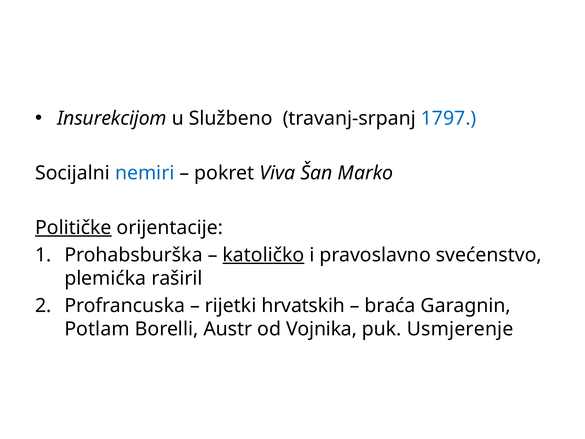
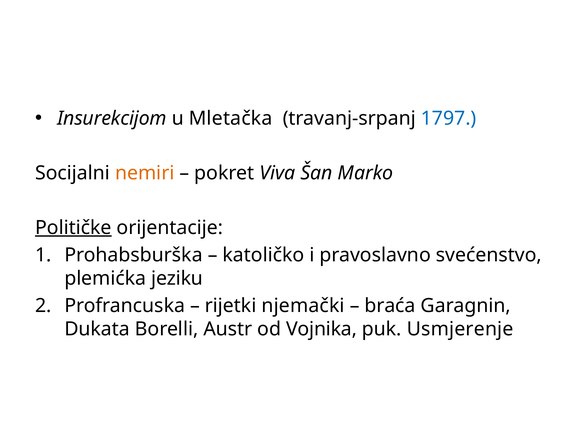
Službeno: Službeno -> Mletačka (231, 118)
nemiri colour: blue -> orange (145, 173)
katoličko underline: present -> none (263, 255)
raširil: raširil -> jeziku (177, 278)
hrvatskih: hrvatskih -> njemački (303, 306)
Potlam: Potlam -> Dukata (97, 329)
